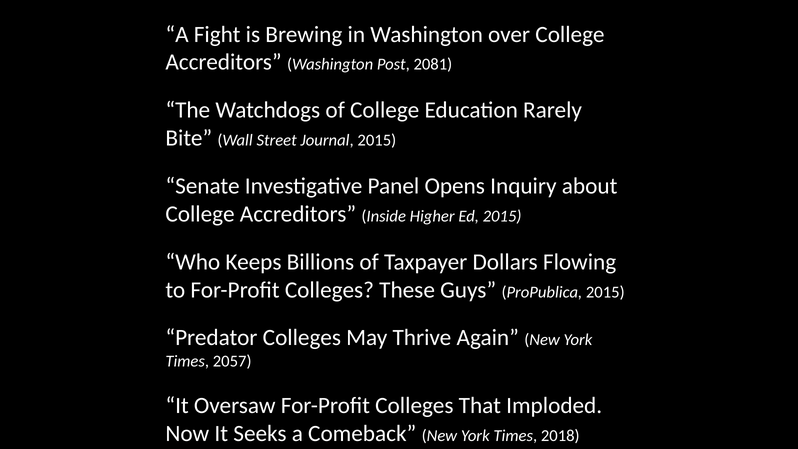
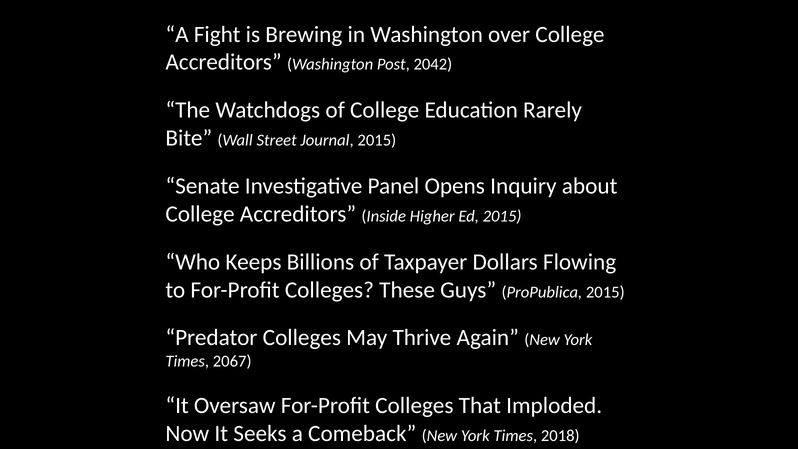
2081: 2081 -> 2042 (433, 64)
2057: 2057 -> 2067 (232, 361)
